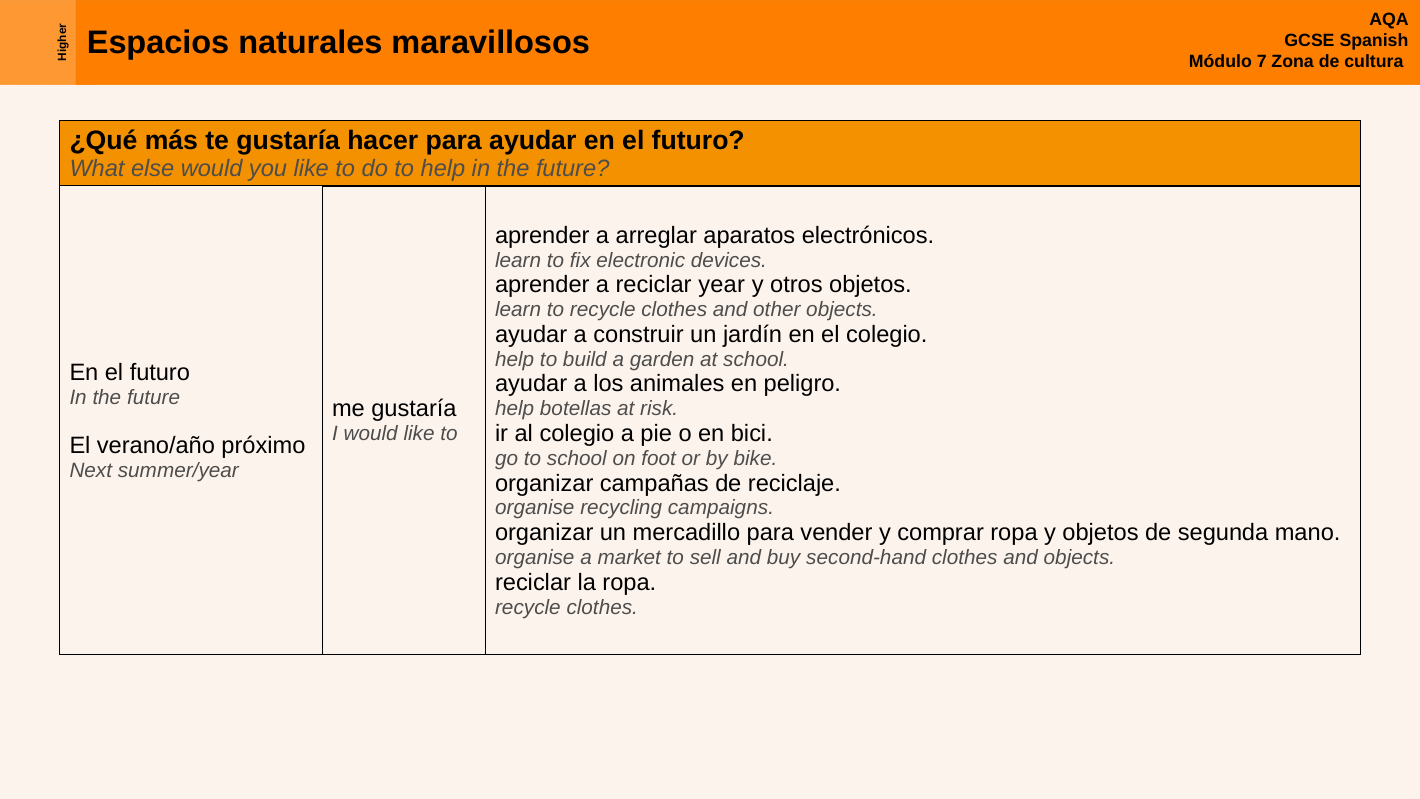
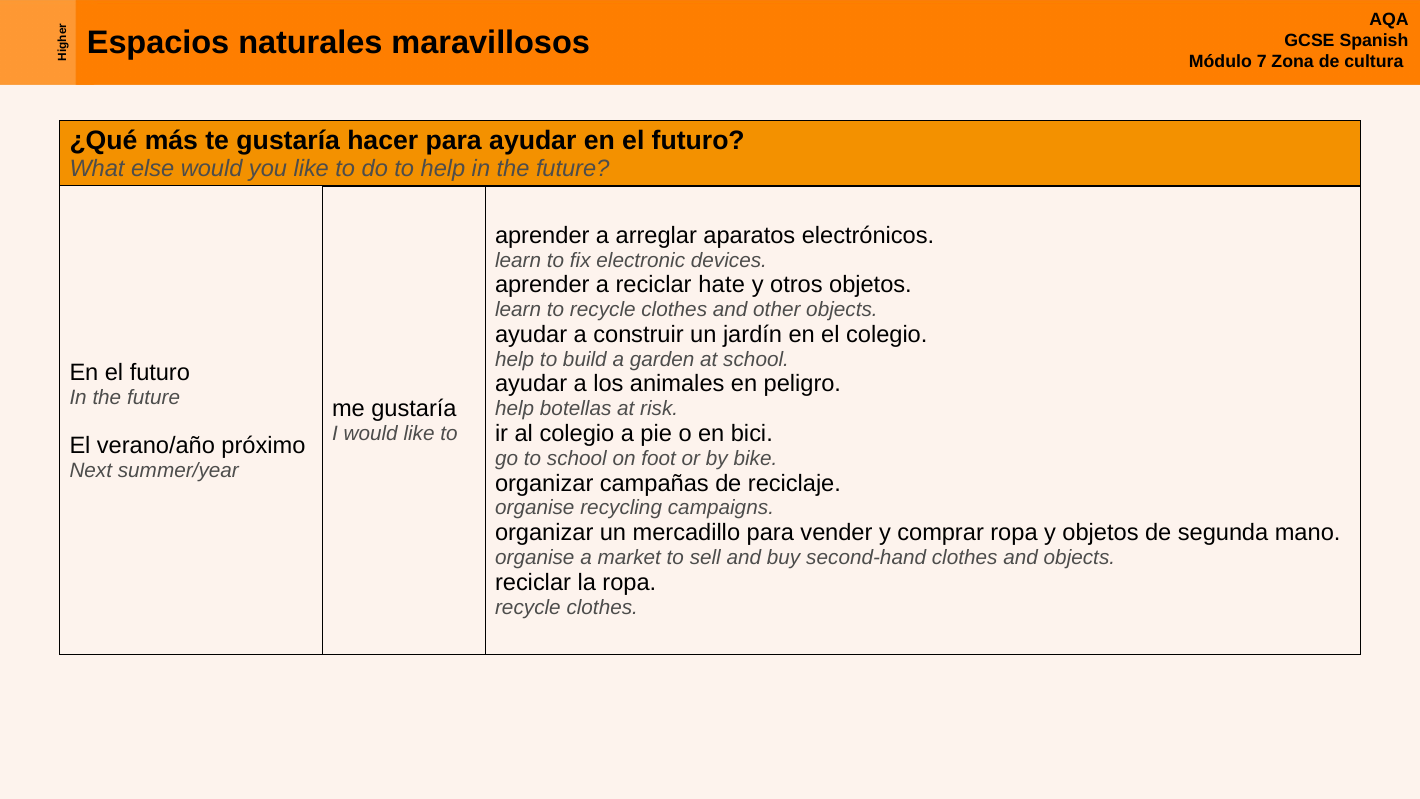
year: year -> hate (722, 285)
